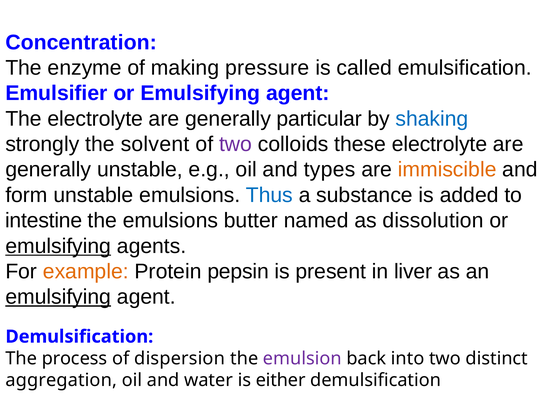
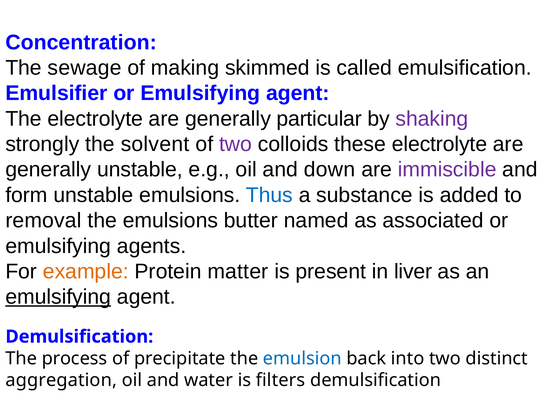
enzyme: enzyme -> sewage (85, 68)
pressure: pressure -> skimmed (267, 68)
shaking colour: blue -> purple (432, 119)
types: types -> down (330, 170)
immiscible colour: orange -> purple (447, 170)
intestine: intestine -> removal (43, 220)
dissolution: dissolution -> associated (433, 220)
emulsifying underline: present -> none (58, 246)
pepsin: pepsin -> matter (238, 271)
dispersion: dispersion -> precipitate (180, 358)
emulsion colour: purple -> blue (302, 358)
either: either -> filters (281, 380)
